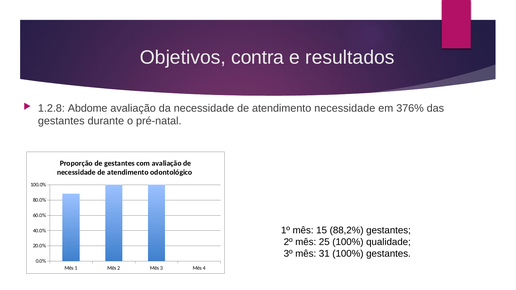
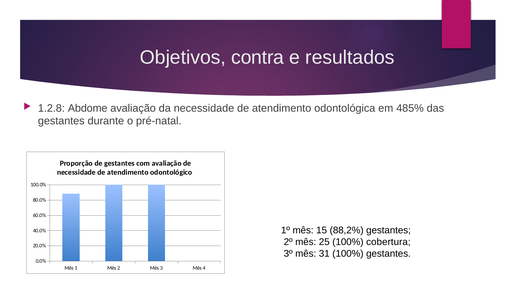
atendimento necessidade: necessidade -> odontológica (345, 108)
376%: 376% -> 485% (410, 108)
qualidade: qualidade -> cobertura (388, 242)
